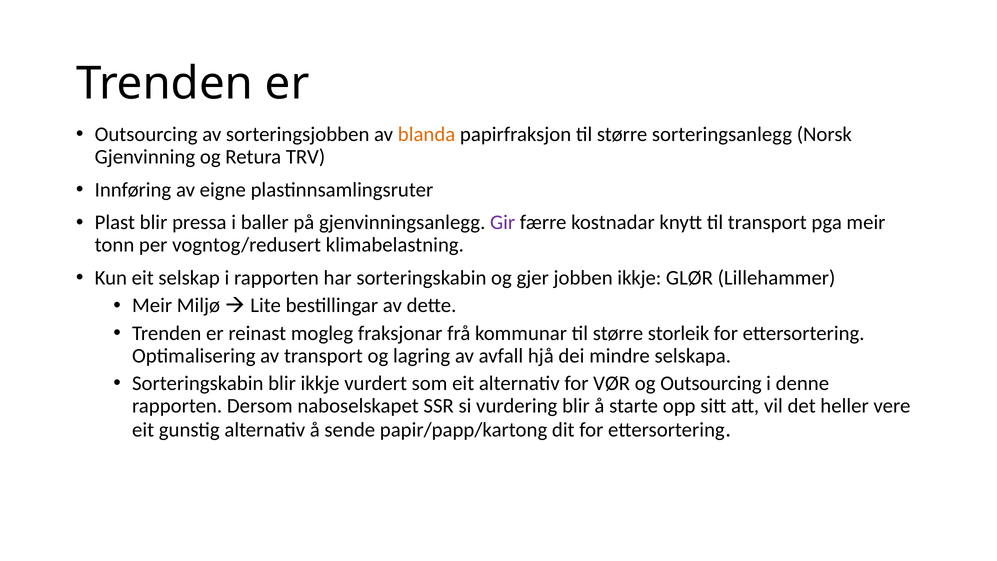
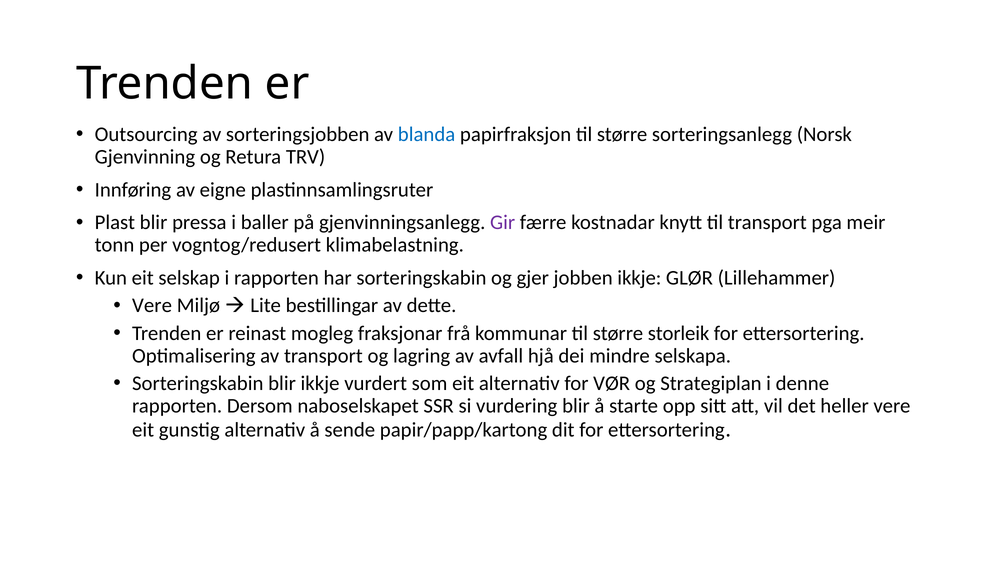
blanda colour: orange -> blue (427, 134)
Meir: Meir -> Vere (152, 306)
og Outsourcing: Outsourcing -> Strategiplan (711, 383)
